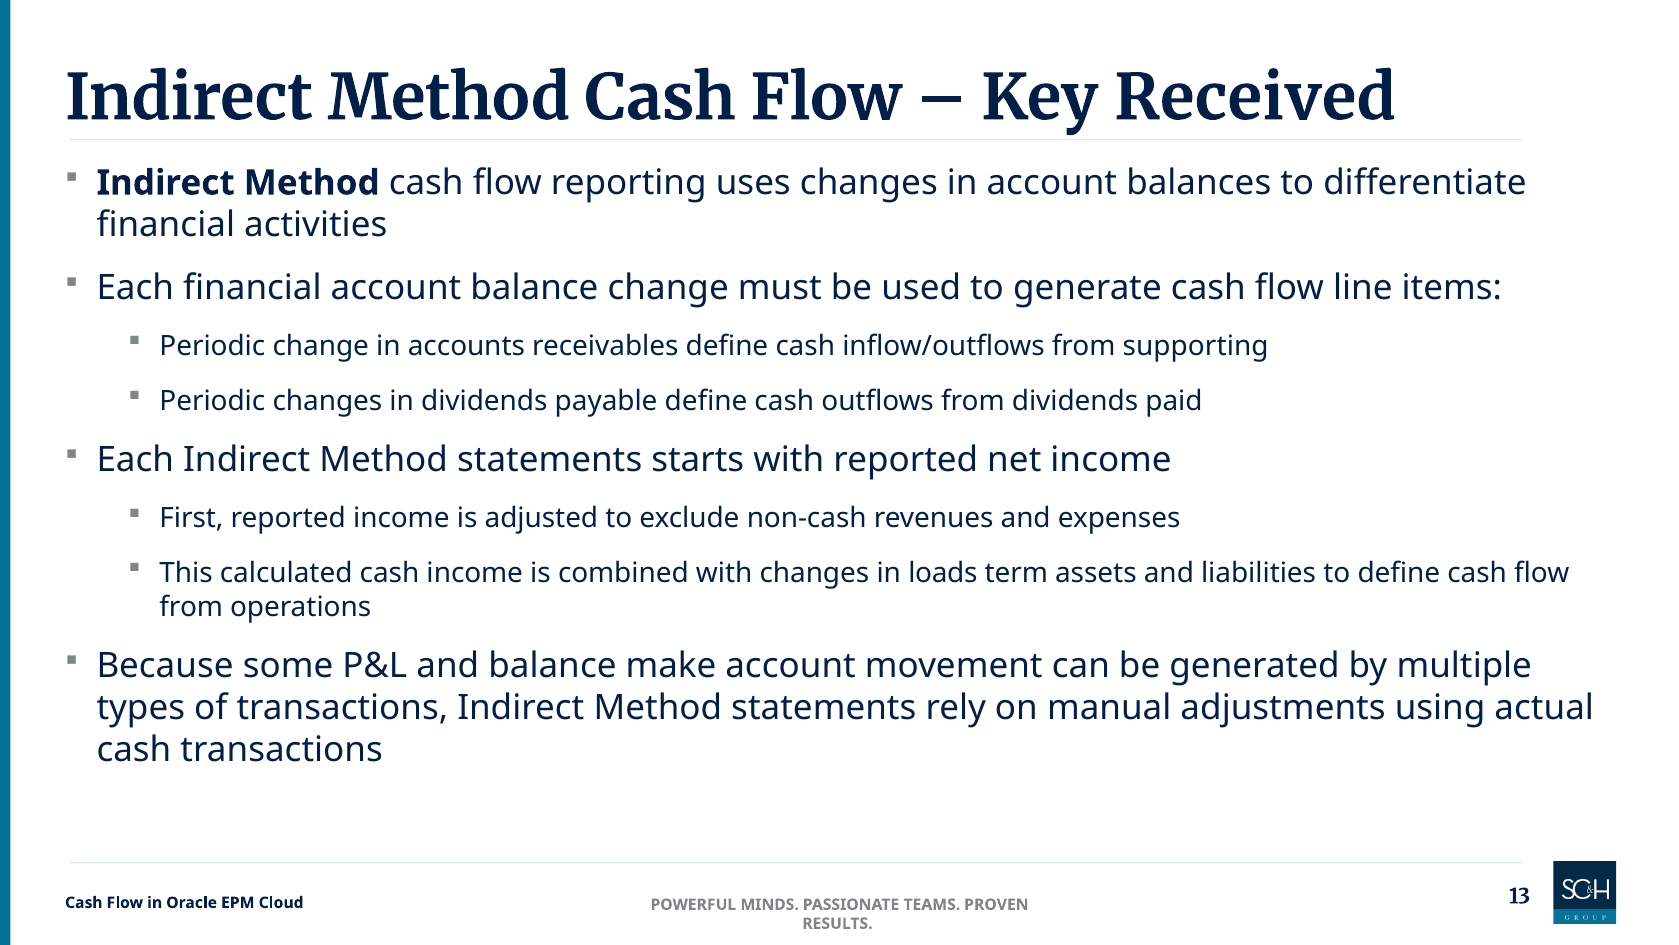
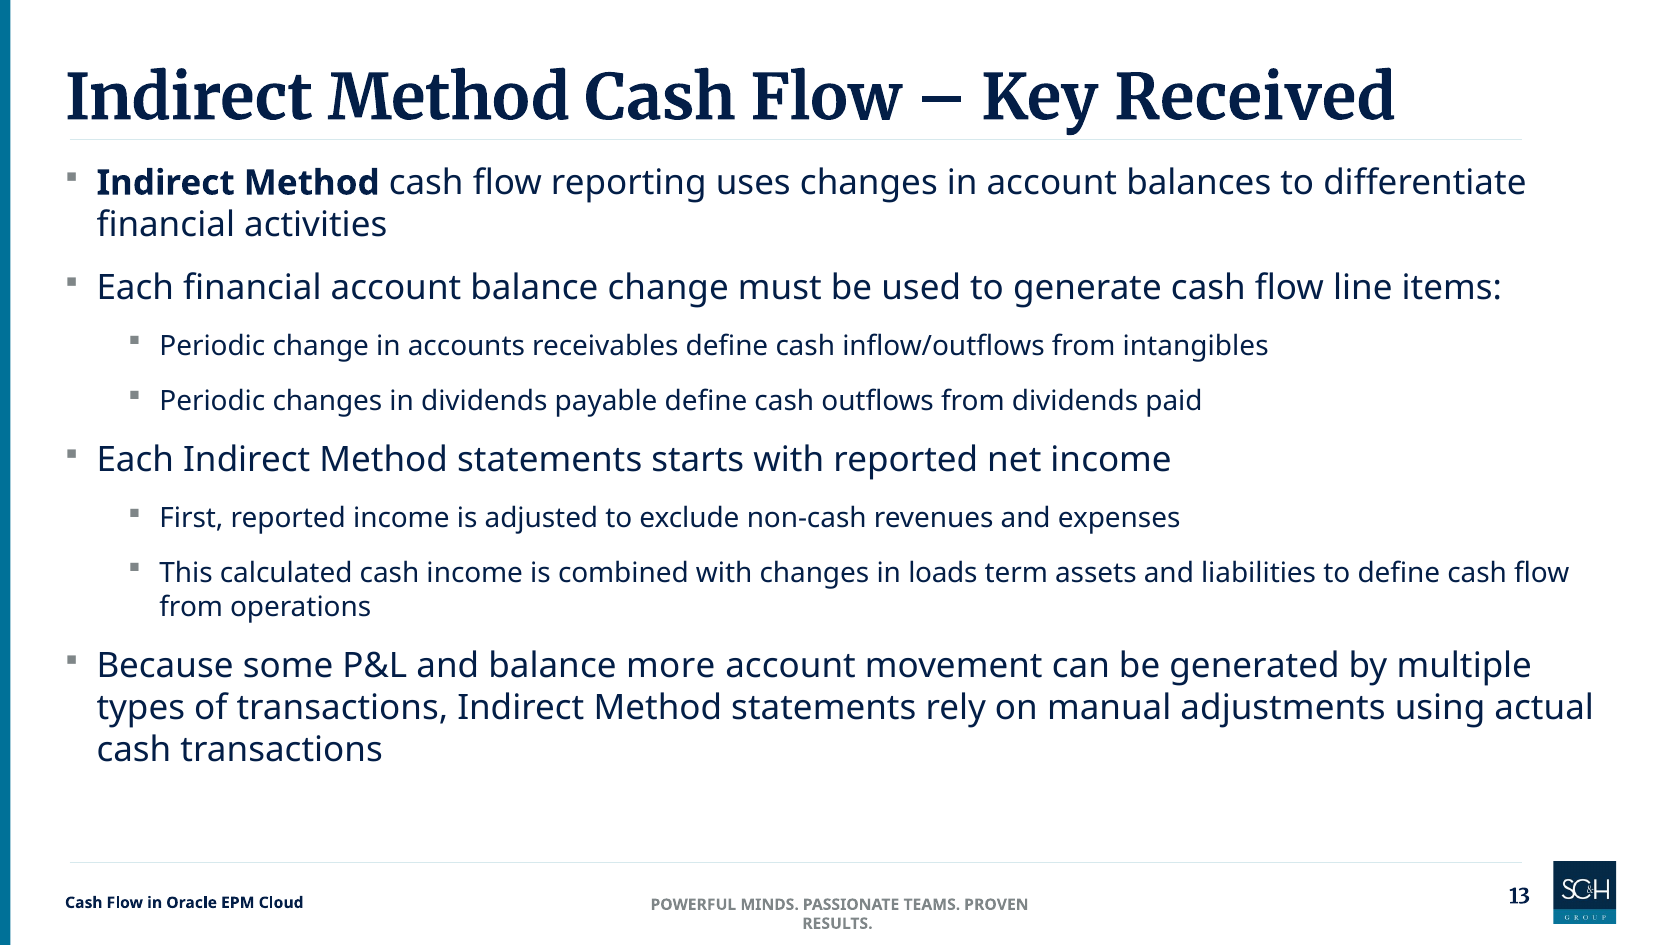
supporting: supporting -> intangibles (1196, 346)
make: make -> more (671, 666)
